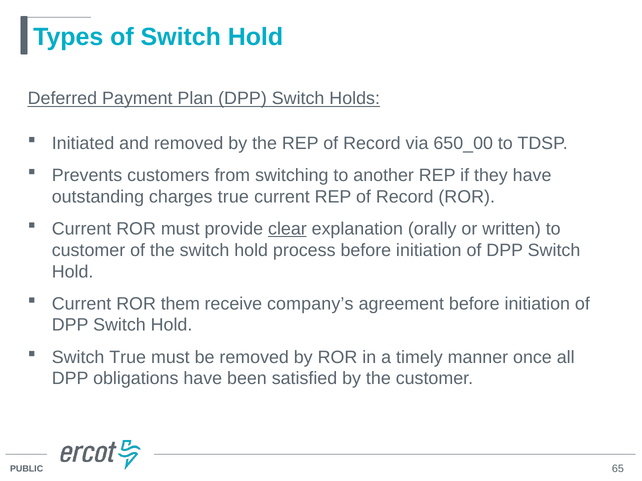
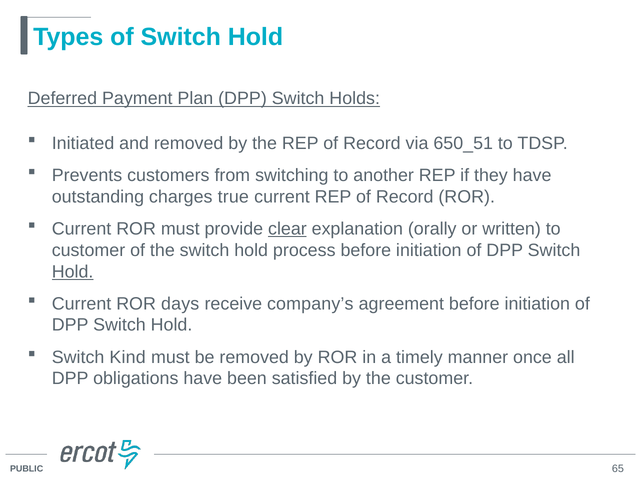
650_00: 650_00 -> 650_51 (463, 144)
Hold underline: none -> present (73, 272)
them: them -> days (180, 304)
Switch True: True -> Kind (128, 358)
